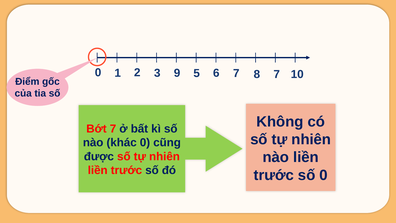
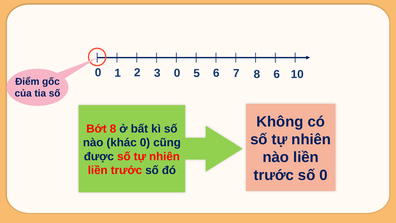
3 9: 9 -> 0 (177, 73)
8 7: 7 -> 6 (277, 74)
Bớt 7: 7 -> 8 (113, 129)
